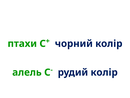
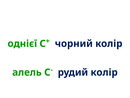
птахи: птахи -> однієї (22, 43)
